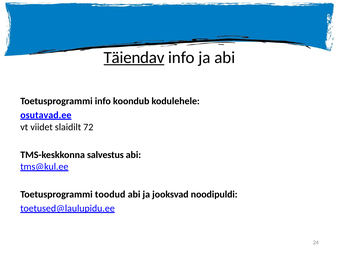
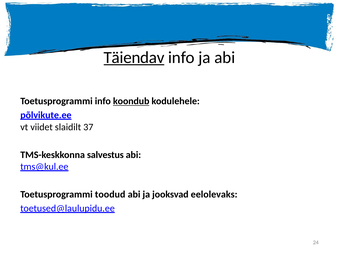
koondub underline: none -> present (131, 101)
osutavad.ee: osutavad.ee -> põlvikute.ee (46, 115)
72: 72 -> 37 (88, 127)
noodipuldi: noodipuldi -> eelolevaks (214, 195)
